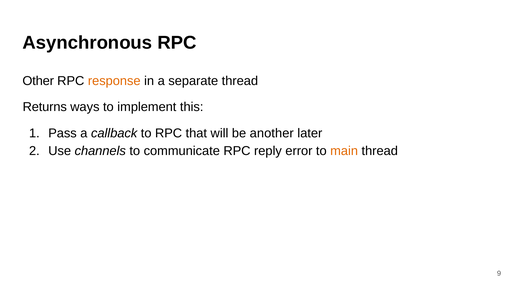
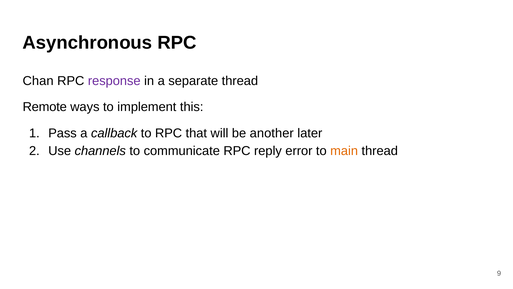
Other: Other -> Chan (38, 81)
response colour: orange -> purple (114, 81)
Returns: Returns -> Remote (45, 107)
